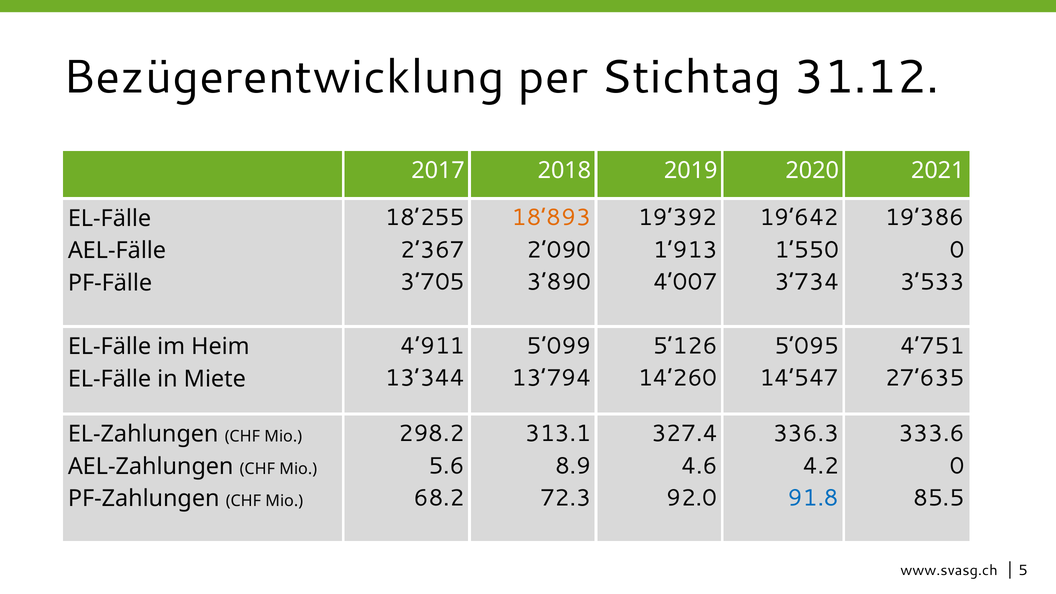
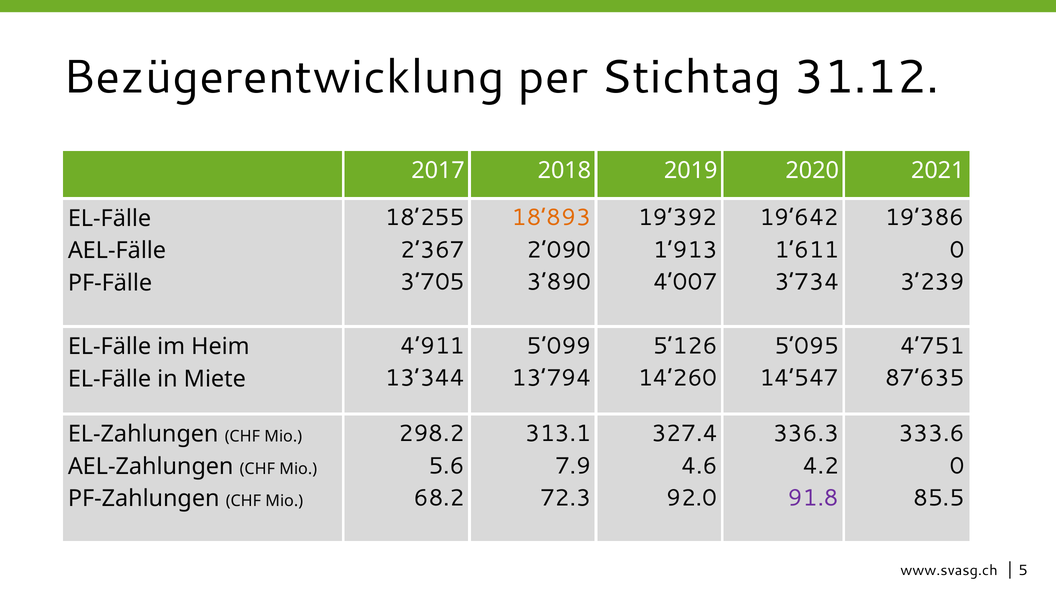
1’550: 1’550 -> 1’611 (807, 250)
3’533: 3’533 -> 3’239 (932, 282)
27’635: 27’635 -> 87’635 (925, 378)
8.9: 8.9 -> 7.9 (573, 466)
91.8 colour: blue -> purple (813, 498)
